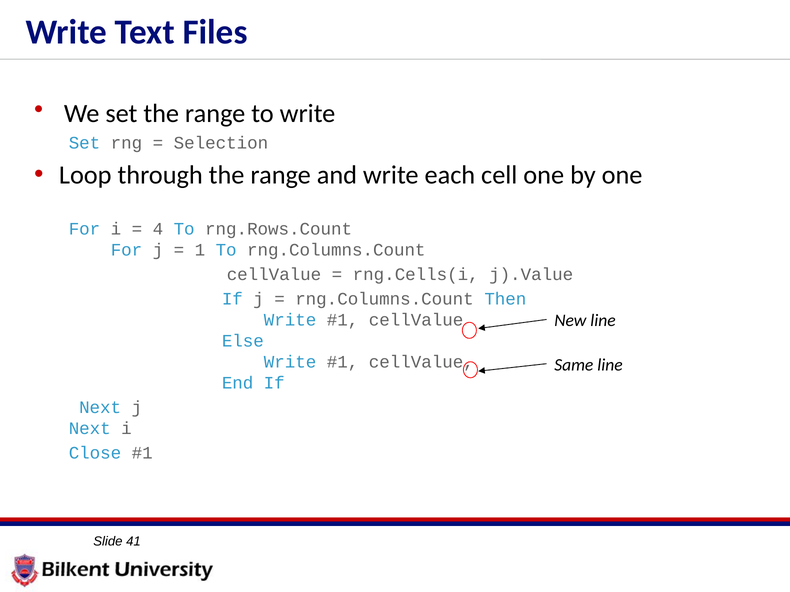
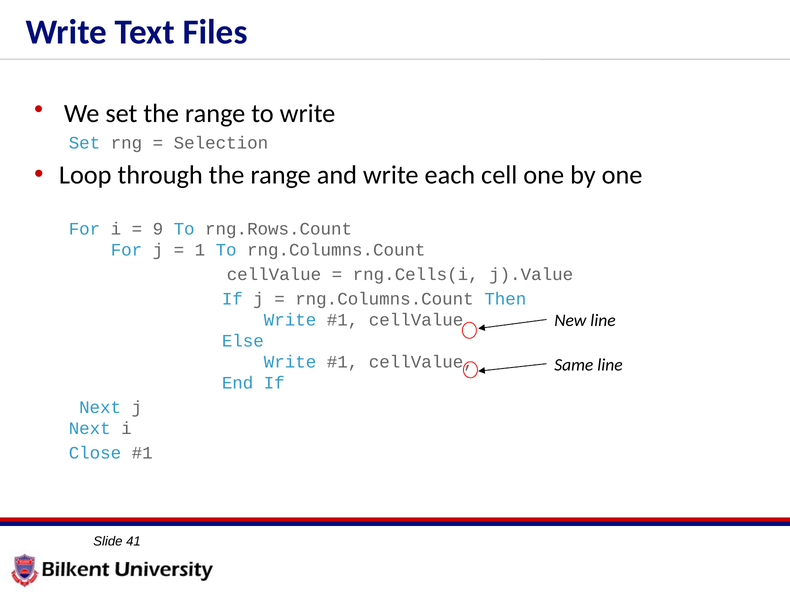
4: 4 -> 9 (158, 229)
